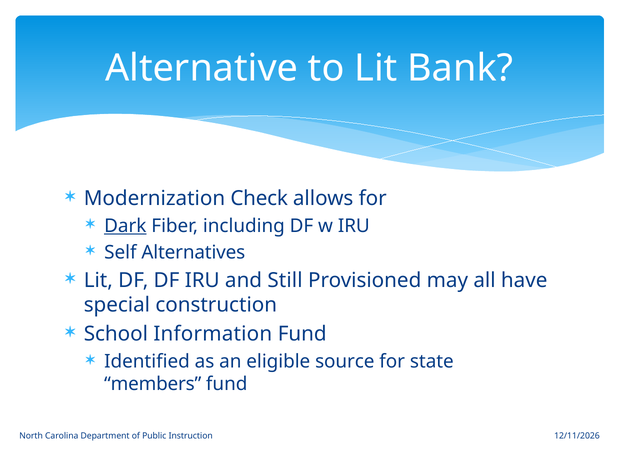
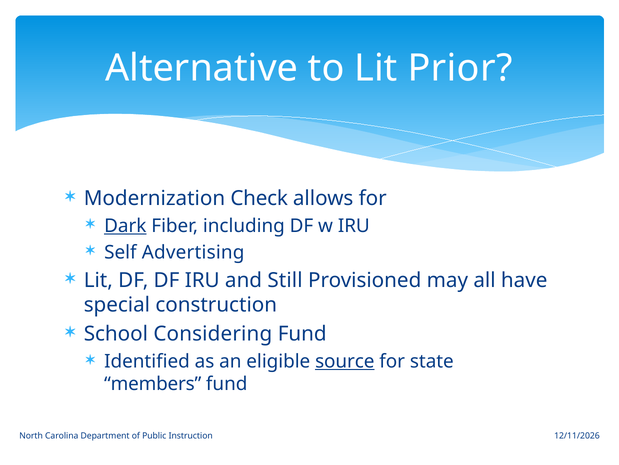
Bank: Bank -> Prior (460, 68)
Alternatives: Alternatives -> Advertising (193, 252)
Information: Information -> Considering (213, 333)
source underline: none -> present (345, 361)
